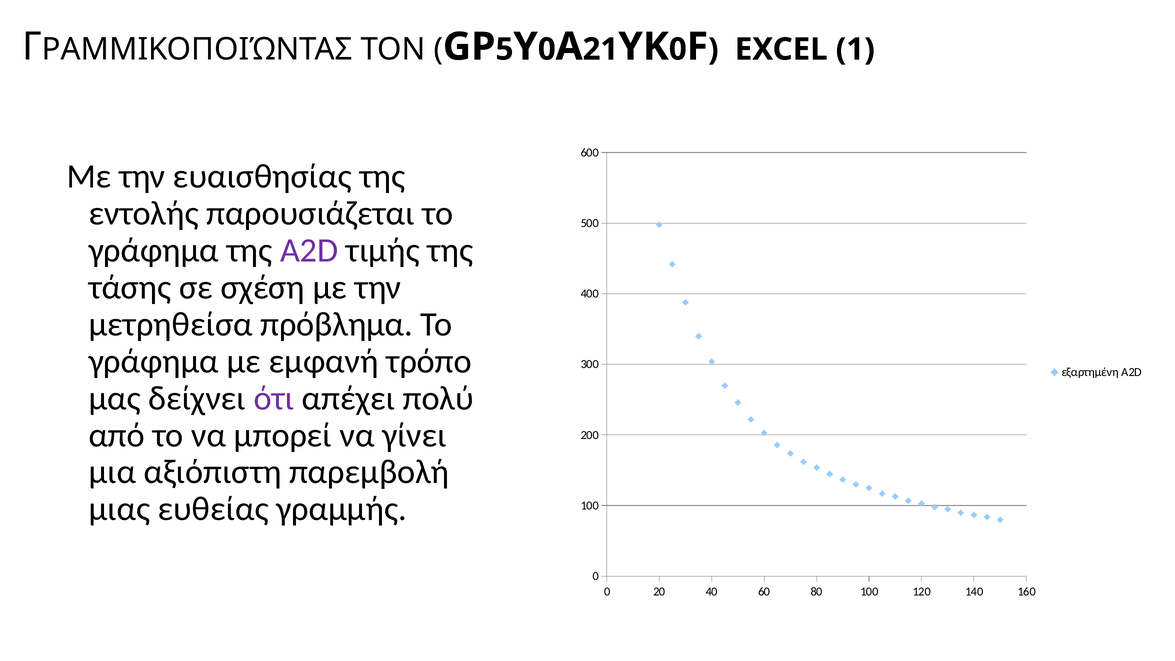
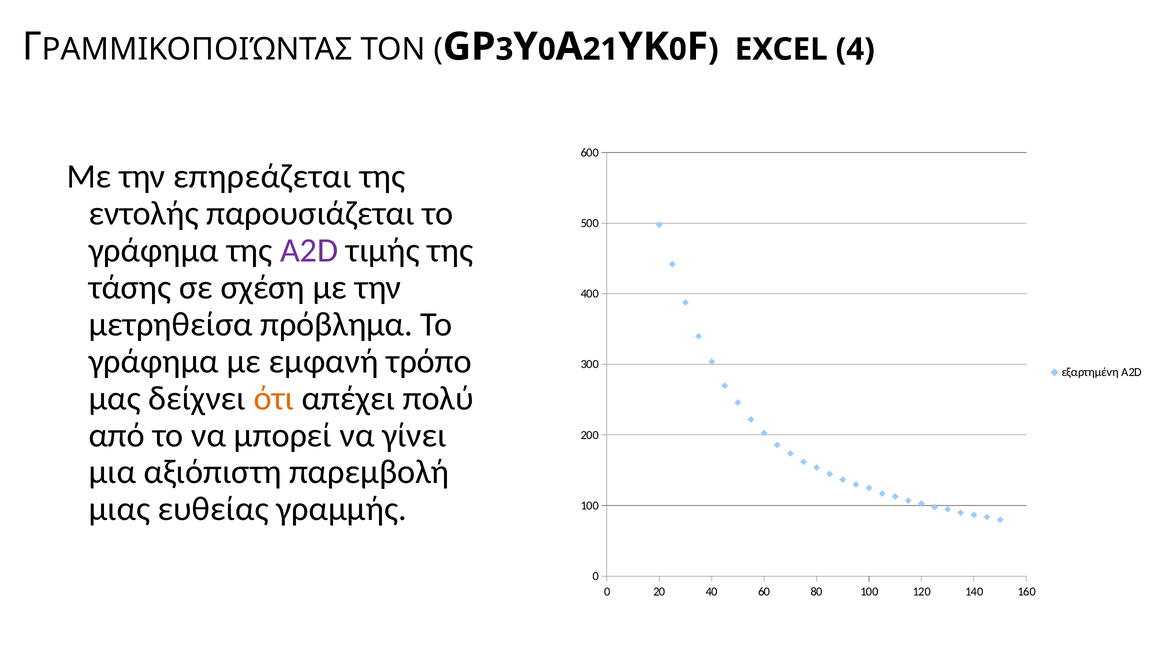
5: 5 -> 3 (505, 49)
1: 1 -> 4 (855, 49)
ευαισθησίας: ευαισθησίας -> επηρεάζεται (262, 177)
ότι colour: purple -> orange (274, 398)
